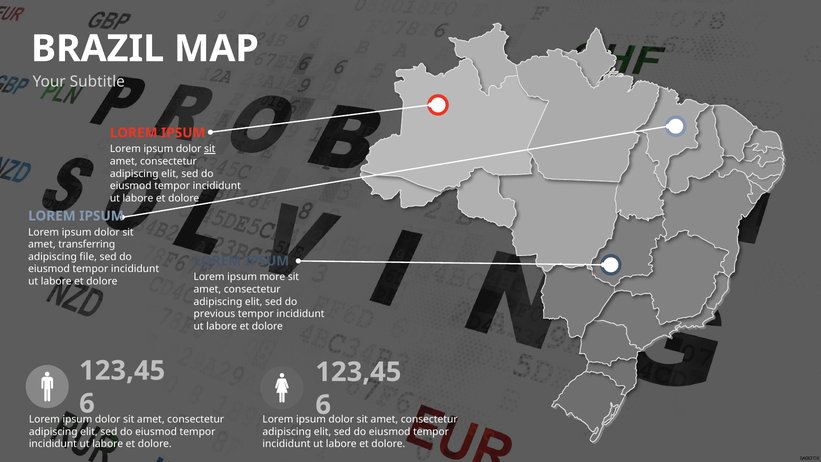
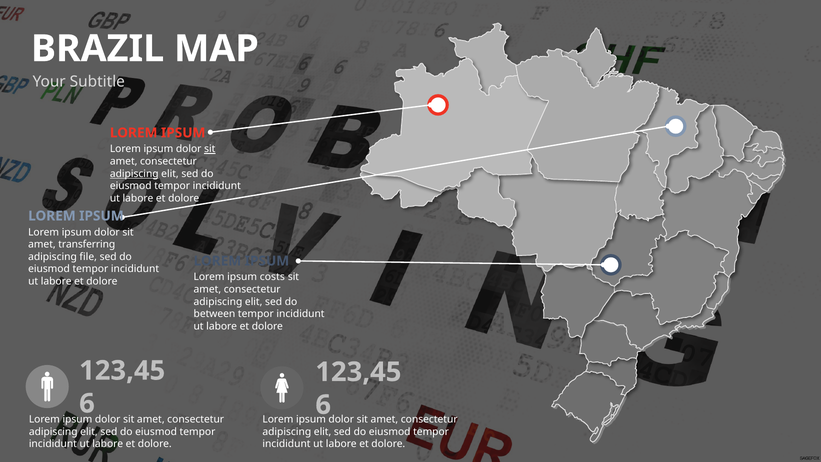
adipiscing underline: none -> present (134, 174)
more: more -> costs (272, 277)
previous: previous -> between (214, 314)
